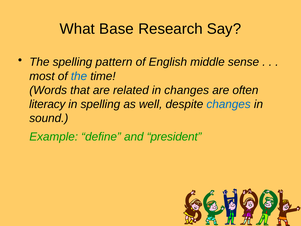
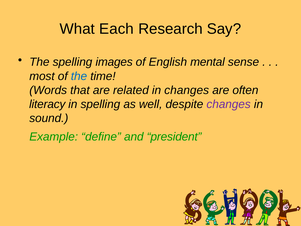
Base: Base -> Each (116, 29)
pattern: pattern -> images (114, 62)
middle: middle -> mental (208, 62)
changes colour: blue -> purple (229, 104)
